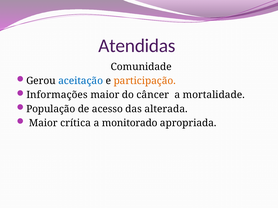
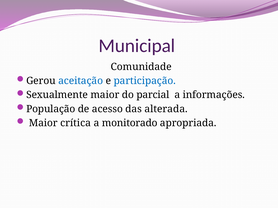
Atendidas: Atendidas -> Municipal (137, 46)
participação colour: orange -> blue (145, 81)
Informações: Informações -> Sexualmente (57, 95)
câncer: câncer -> parcial (153, 95)
mortalidade: mortalidade -> informações (214, 95)
